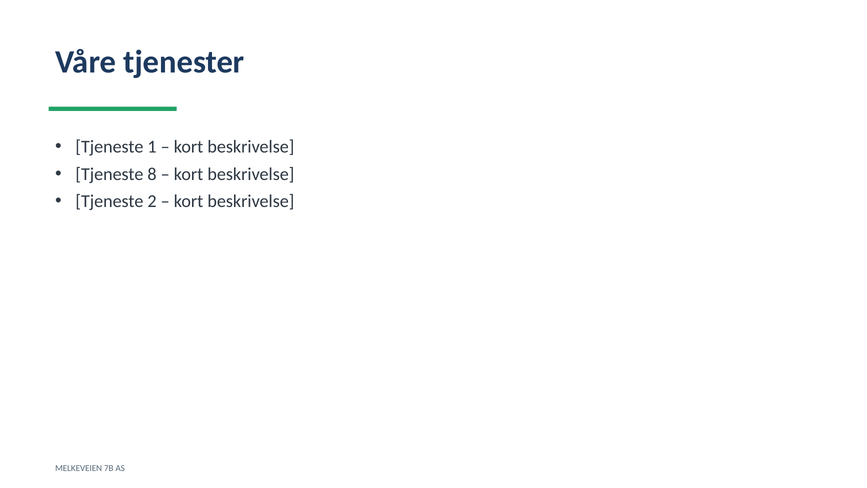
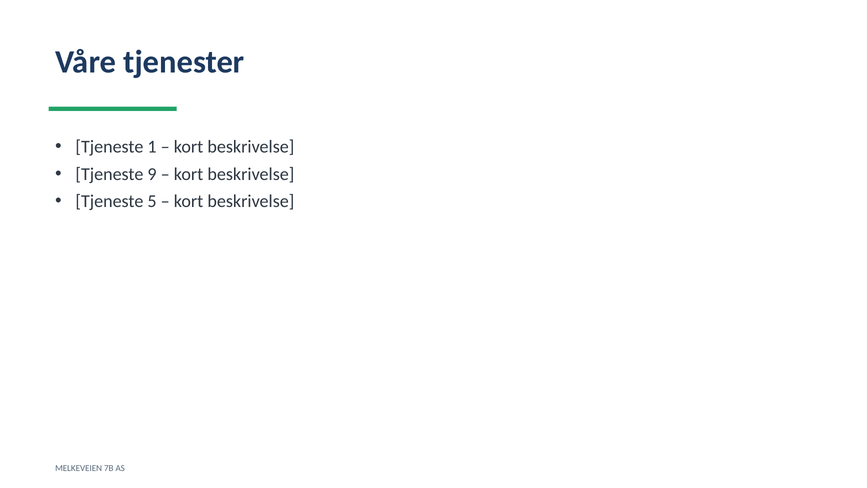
8: 8 -> 9 (152, 174)
2: 2 -> 5 (152, 201)
